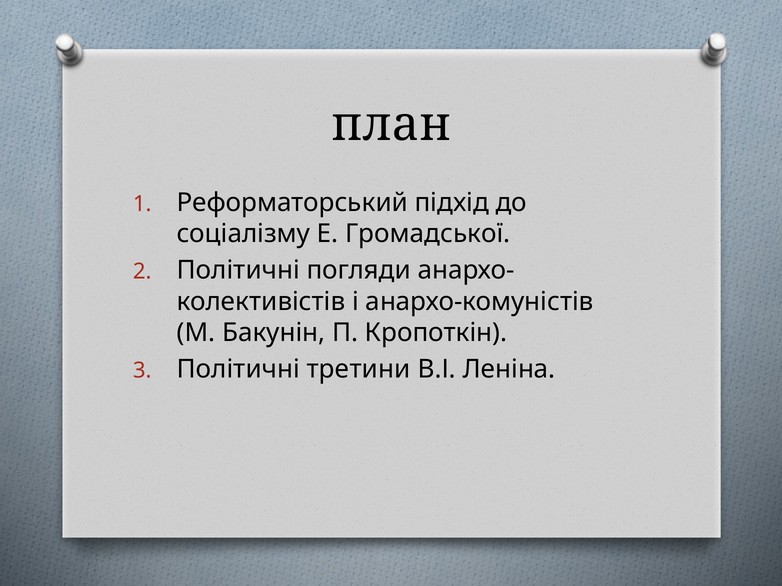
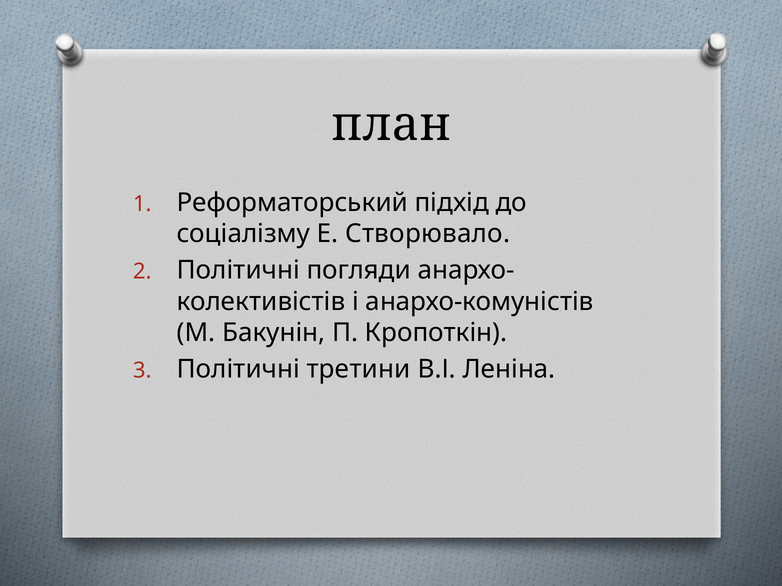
Громадської: Громадської -> Створювало (428, 234)
